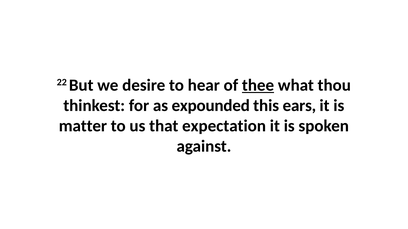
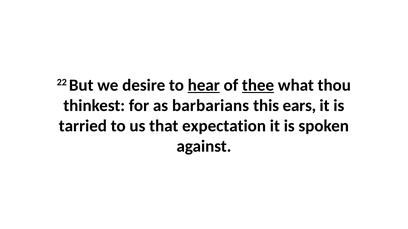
hear underline: none -> present (204, 85)
expounded: expounded -> barbarians (211, 106)
matter: matter -> tarried (83, 126)
